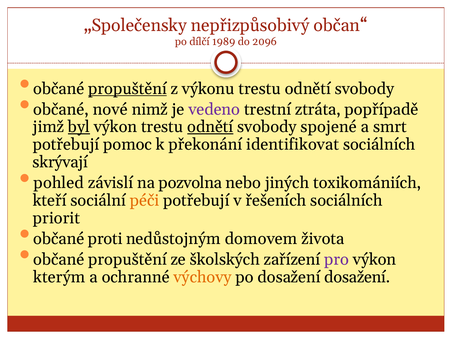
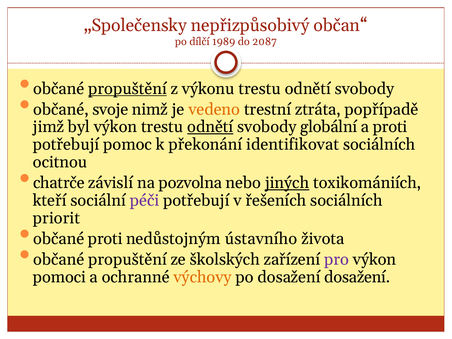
2096: 2096 -> 2087 (264, 42)
nové: nové -> svoje (110, 109)
vedeno colour: purple -> orange (214, 109)
byl underline: present -> none (79, 127)
spojené: spojené -> globální (329, 127)
a smrt: smrt -> proti (390, 127)
skrývají: skrývají -> ocitnou (60, 162)
pohled: pohled -> chatrče (59, 183)
jiných underline: none -> present (287, 183)
péči colour: orange -> purple (145, 200)
domovem: domovem -> ústavního (261, 239)
kterým: kterým -> pomoci (59, 277)
